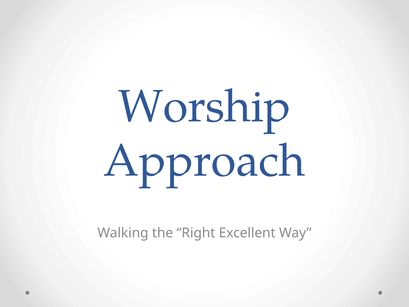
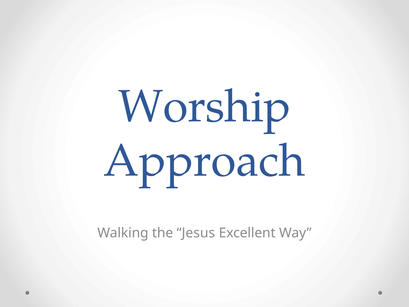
Right: Right -> Jesus (196, 233)
